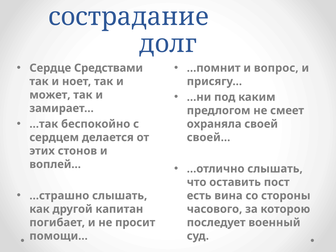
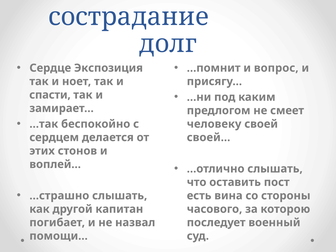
Средствами: Средствами -> Экспозиция (108, 68)
может: может -> спасти (50, 95)
охраняла: охраняла -> человеку (214, 124)
просит: просит -> назвал (135, 223)
